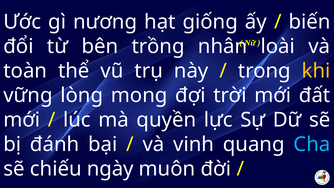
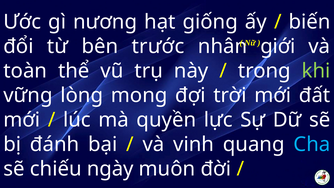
trồng: trồng -> trước (158, 46)
loài: loài -> giới (278, 46)
khi colour: yellow -> light green (316, 71)
